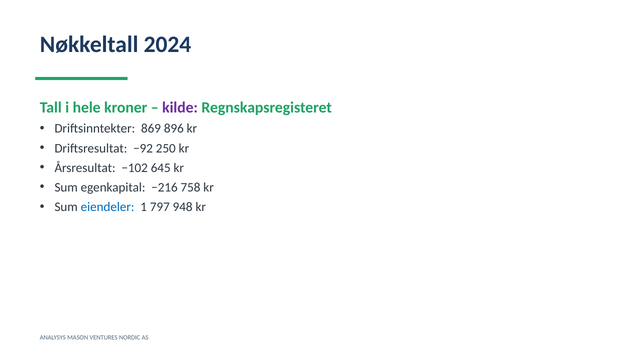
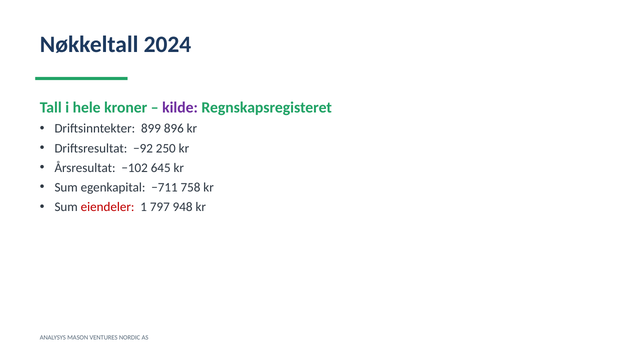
869: 869 -> 899 (151, 129)
−216: −216 -> −711 (164, 187)
eiendeler colour: blue -> red (108, 207)
